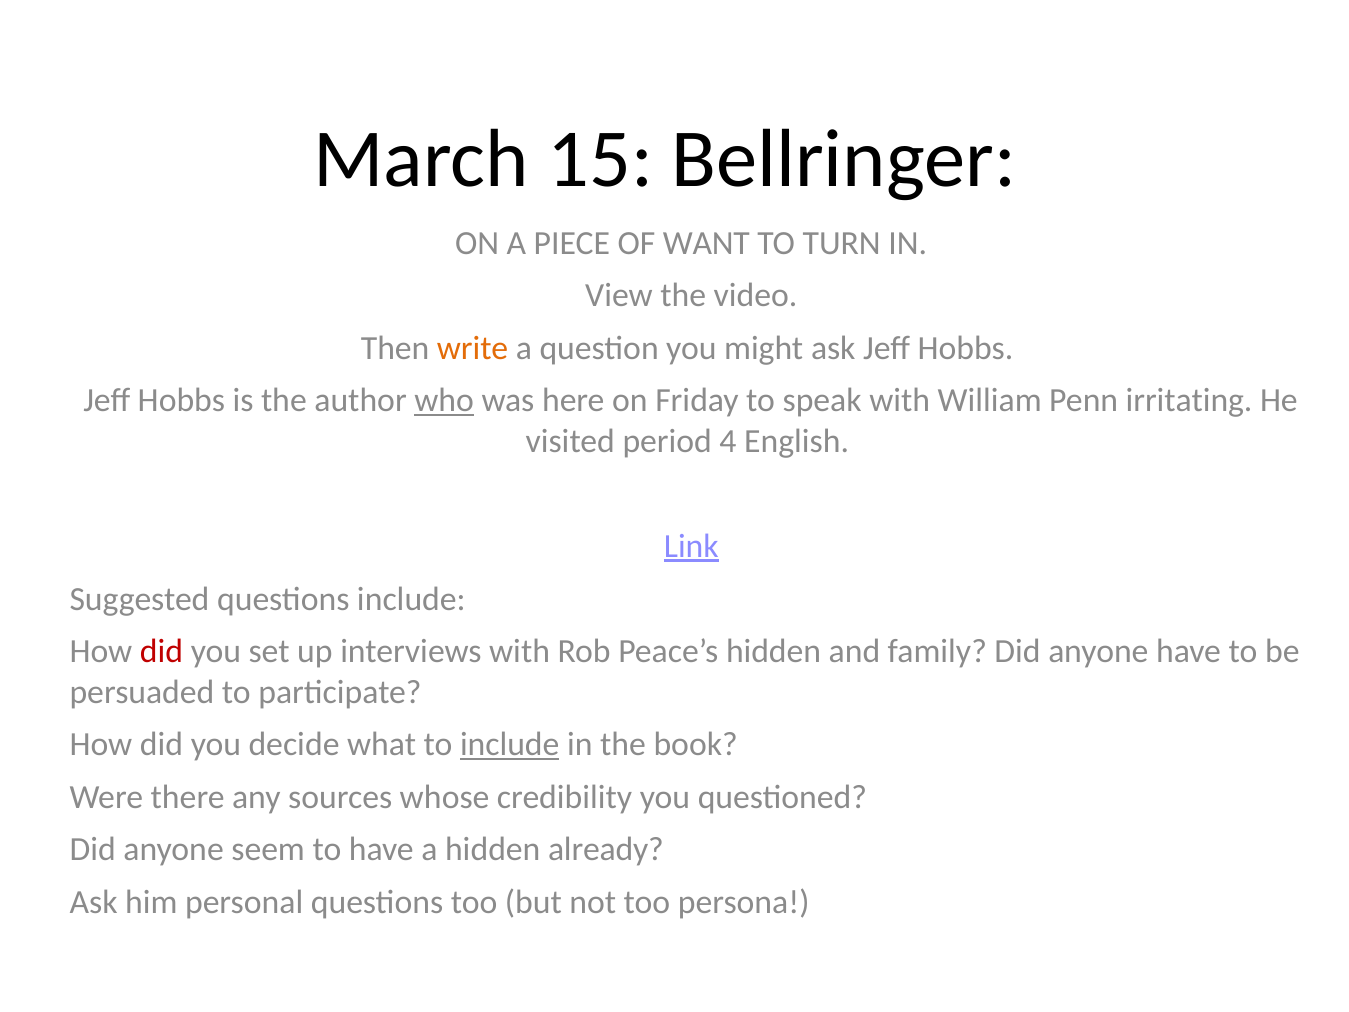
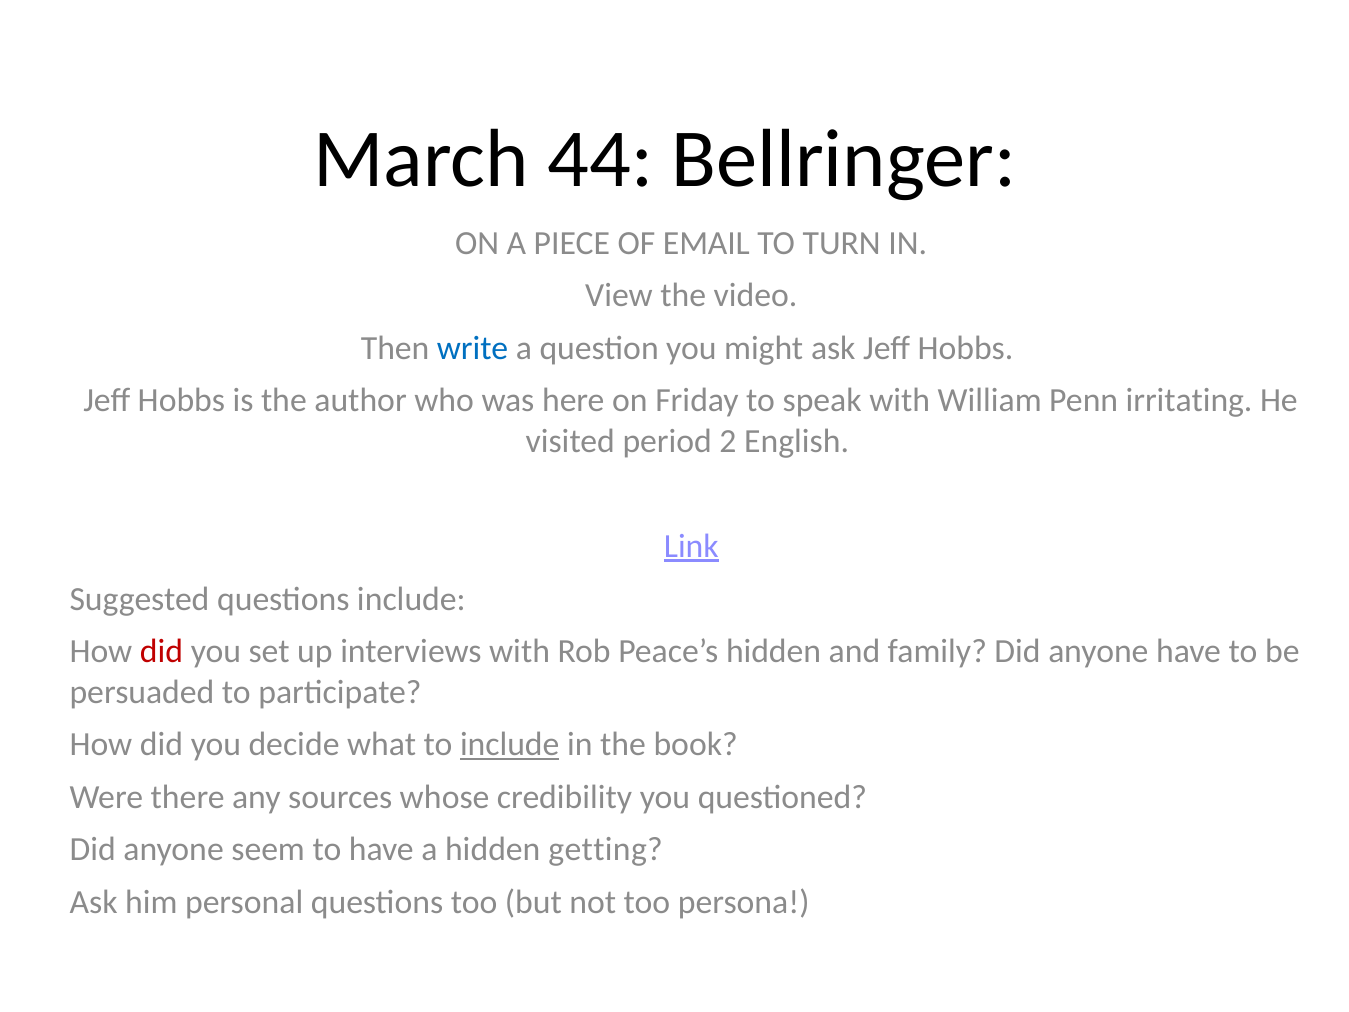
15: 15 -> 44 (600, 159)
WANT: WANT -> EMAIL (706, 243)
write colour: orange -> blue (473, 348)
who underline: present -> none (444, 400)
4: 4 -> 2 (728, 441)
already: already -> getting (606, 849)
